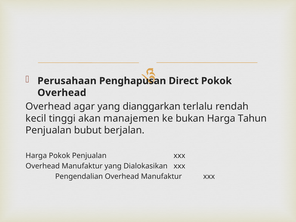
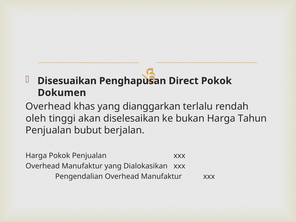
Perusahaan: Perusahaan -> Disesuaikan (67, 81)
Overhead: Overhead -> Dokumen (62, 93)
agar: agar -> khas (84, 107)
kecil: kecil -> oleh (36, 118)
manajemen: manajemen -> diselesaikan (132, 118)
